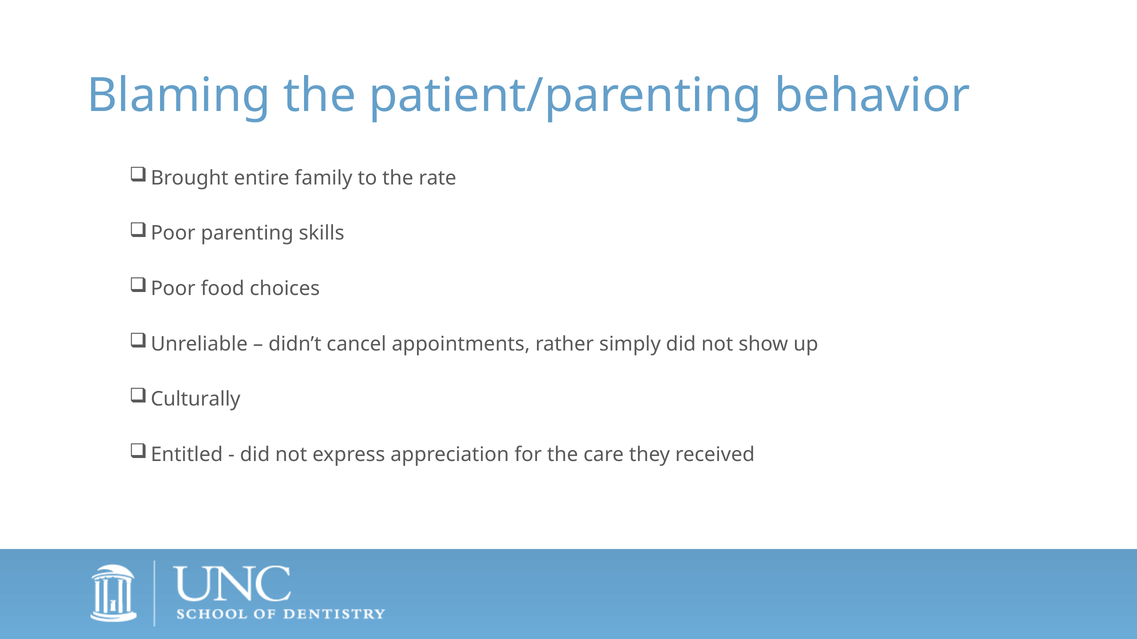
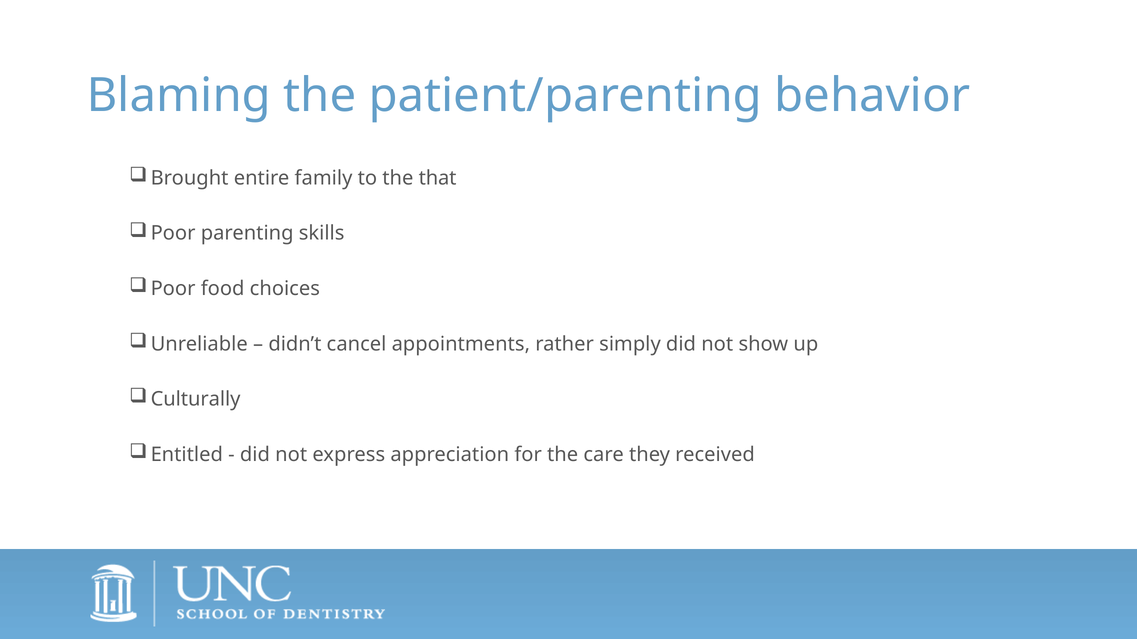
rate: rate -> that (438, 178)
